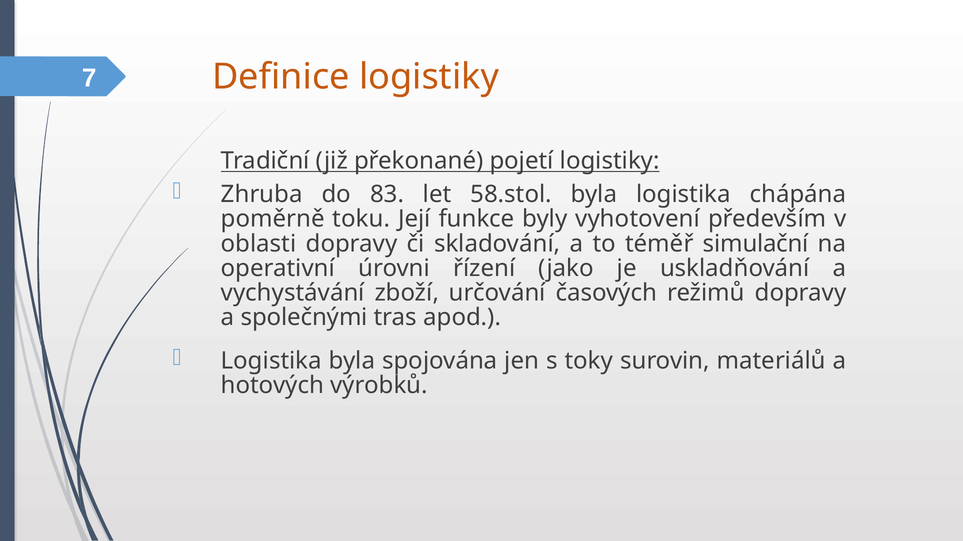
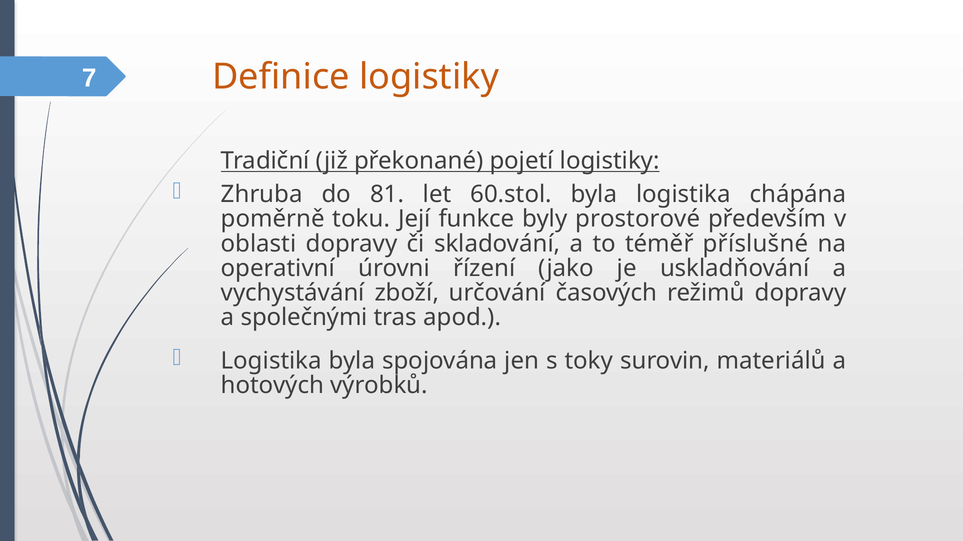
83: 83 -> 81 (387, 195)
58.stol: 58.stol -> 60.stol (511, 195)
vyhotovení: vyhotovení -> prostorové (638, 219)
simulační: simulační -> příslušné (756, 244)
